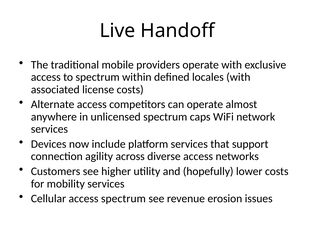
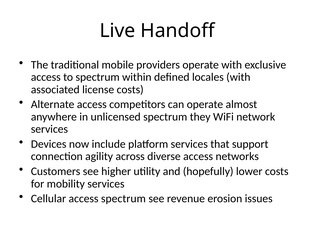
caps: caps -> they (200, 117)
